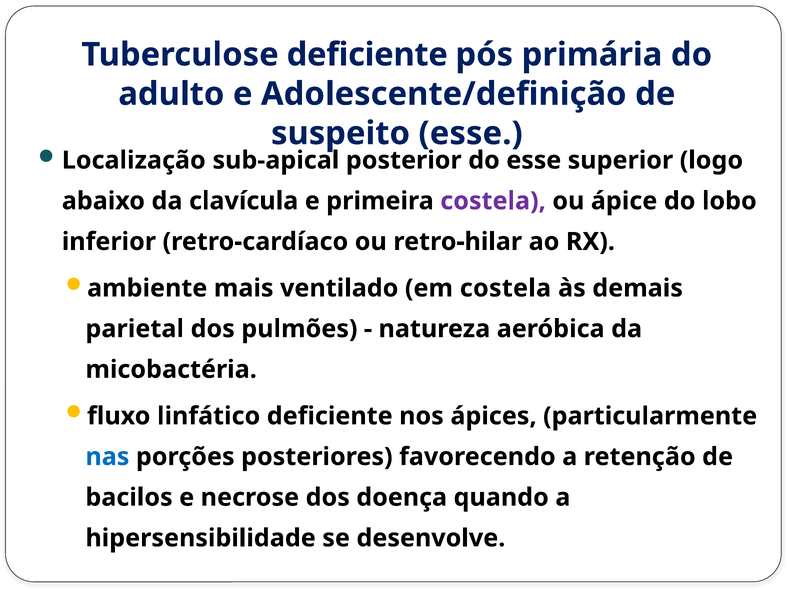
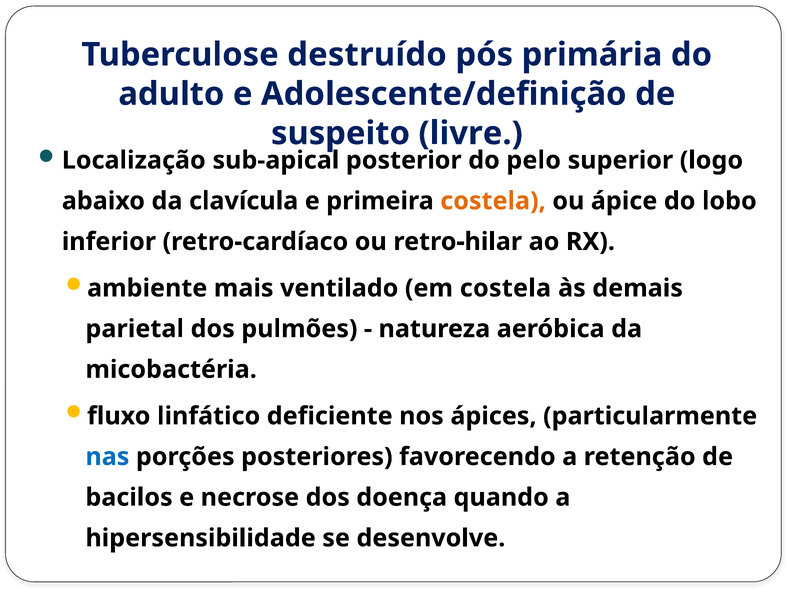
Tuberculose deficiente: deficiente -> destruído (367, 55)
suspeito esse: esse -> livre (471, 133)
do esse: esse -> pelo (534, 160)
costela colour: purple -> orange (493, 201)
